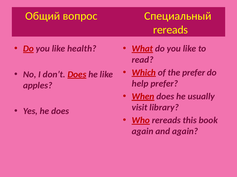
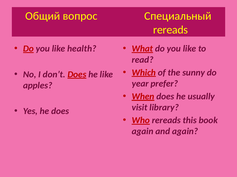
the prefer: prefer -> sunny (194, 73)
help: help -> year (140, 84)
